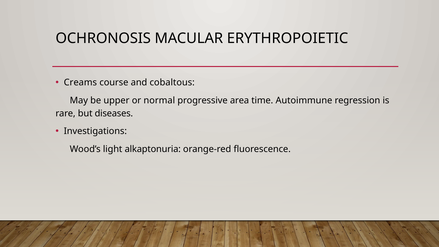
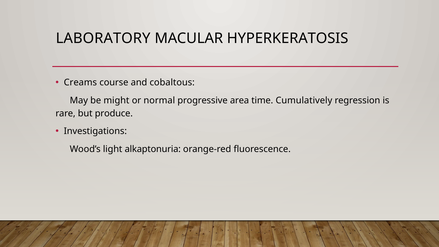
OCHRONOSIS: OCHRONOSIS -> LABORATORY (103, 38)
ERYTHROPOIETIC: ERYTHROPOIETIC -> HYPERKERATOSIS (288, 38)
upper: upper -> might (116, 100)
Autoimmune: Autoimmune -> Cumulatively (304, 100)
diseases: diseases -> produce (114, 113)
